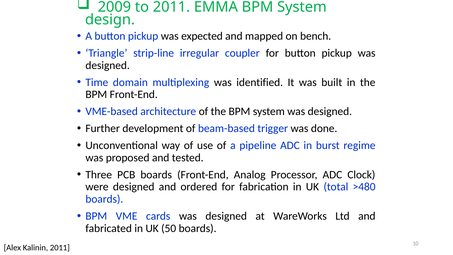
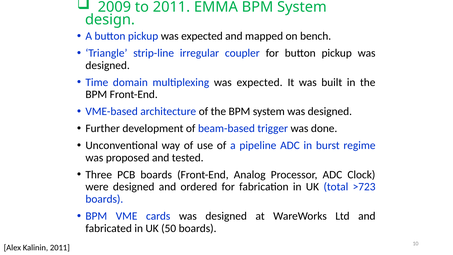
multiplexing was identified: identified -> expected (260, 82)
>480: >480 -> >723 (364, 187)
